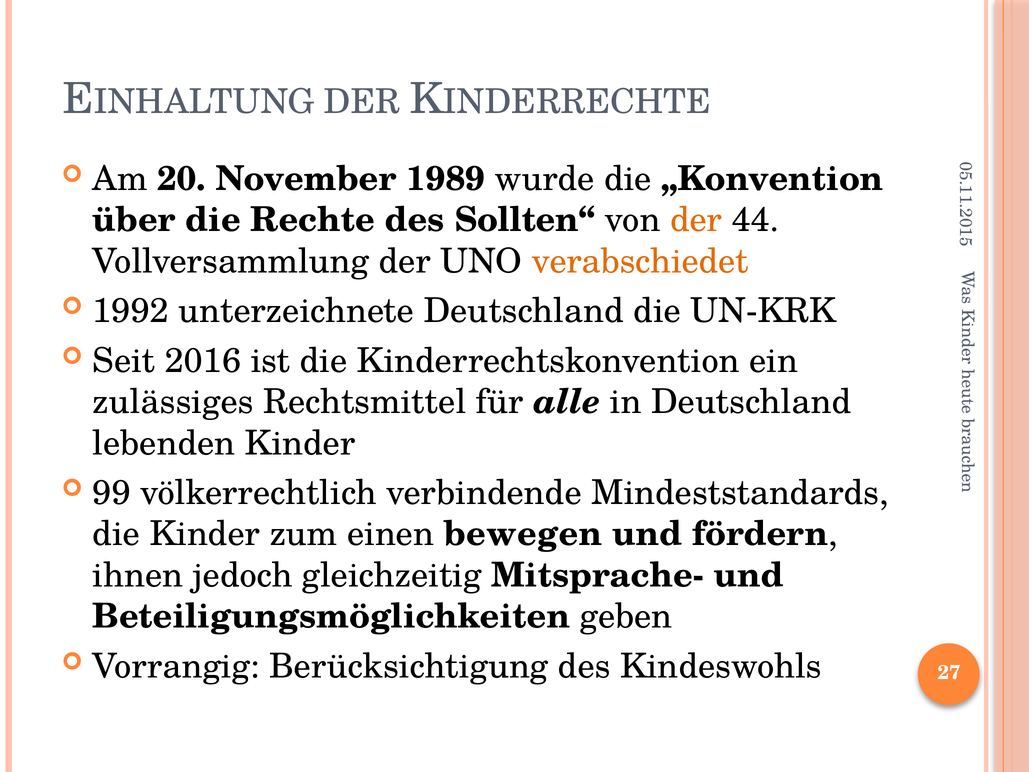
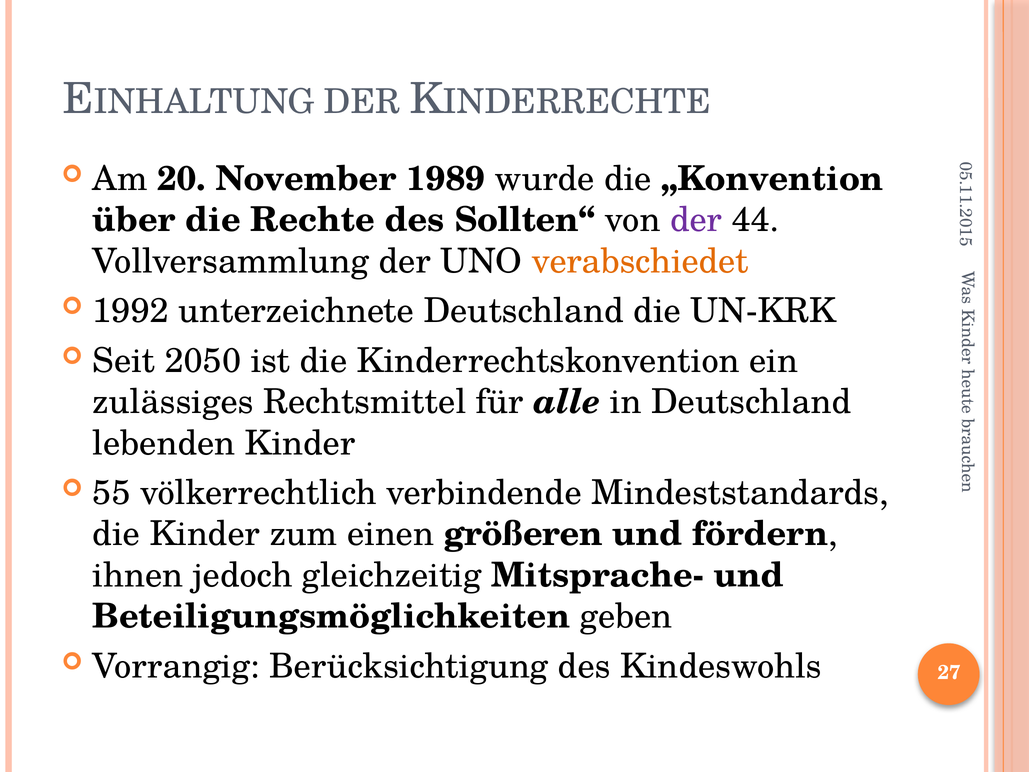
der colour: orange -> purple (696, 220)
2016: 2016 -> 2050 (203, 361)
99: 99 -> 55 (112, 493)
bewegen: bewegen -> größeren (523, 534)
